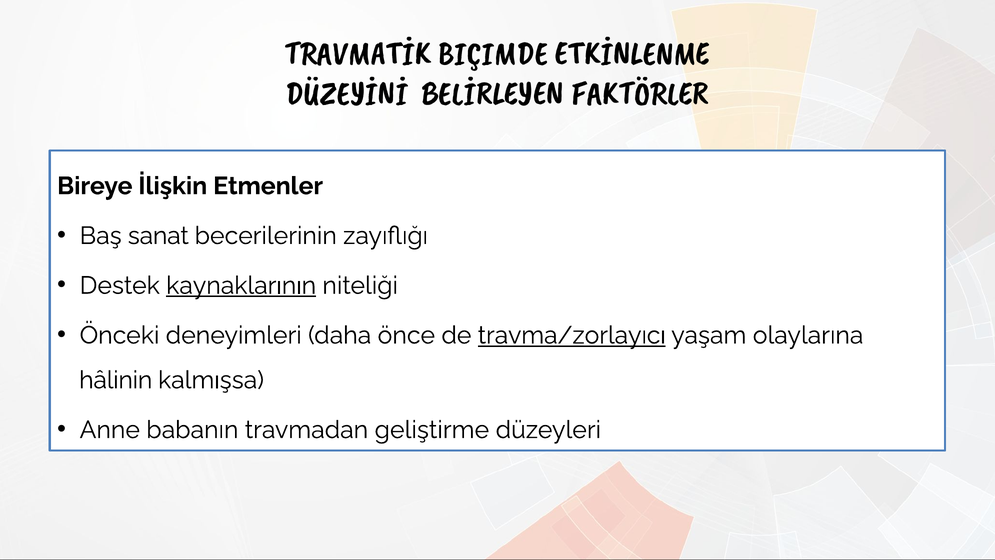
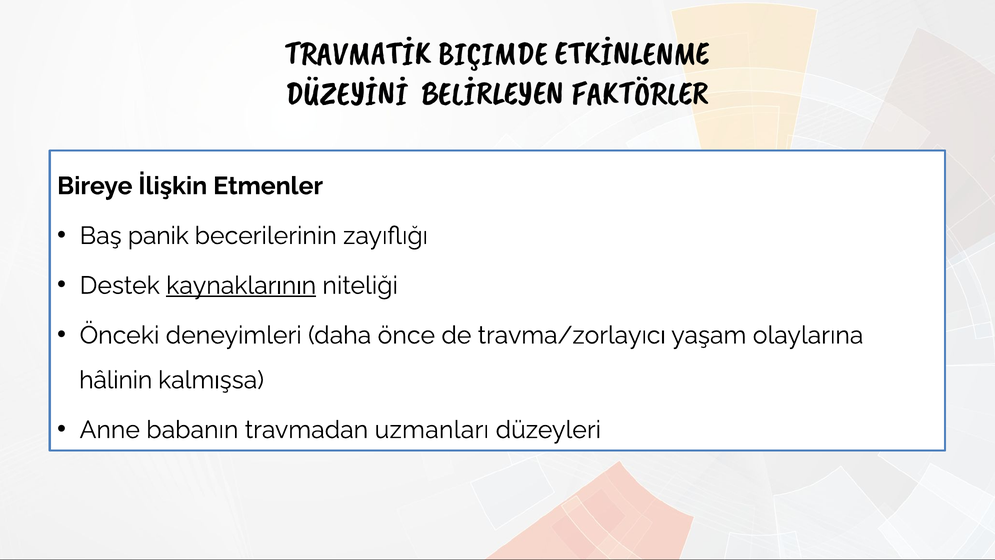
sanat: sanat -> panik (158, 236)
travma/zorlayıcı underline: present -> none (572, 335)
geliştirme: geliştirme -> uzmanları (432, 430)
